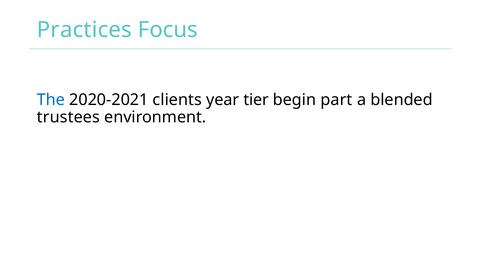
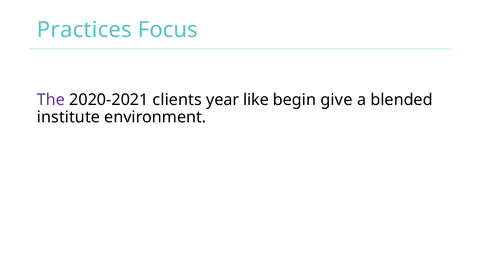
The colour: blue -> purple (51, 100)
tier: tier -> like (256, 100)
part: part -> give (336, 100)
trustees: trustees -> institute (69, 117)
